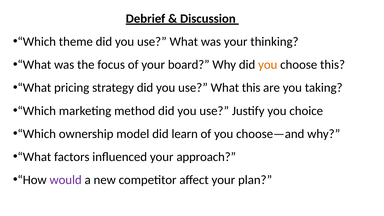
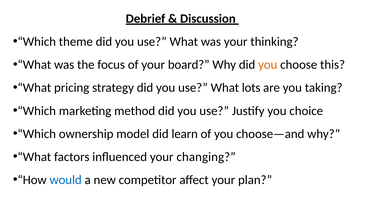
What this: this -> lots (251, 88)
approach: approach -> changing (206, 157)
would colour: purple -> blue (66, 180)
